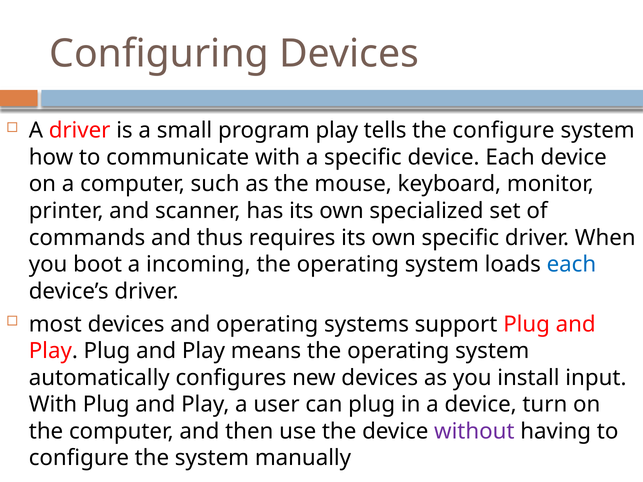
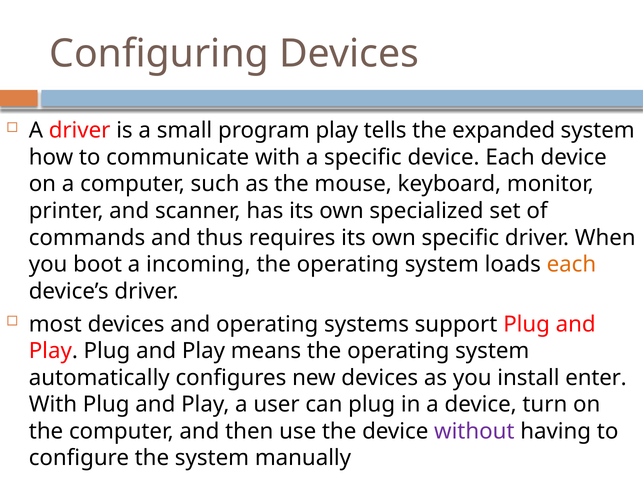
the configure: configure -> expanded (504, 131)
each colour: blue -> orange (571, 265)
input: input -> enter (596, 378)
